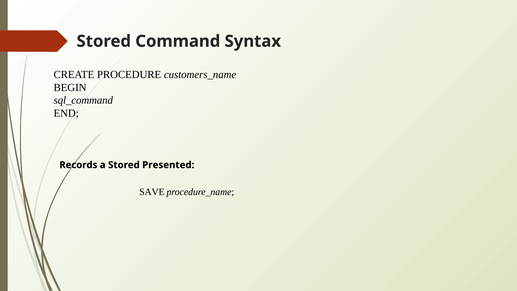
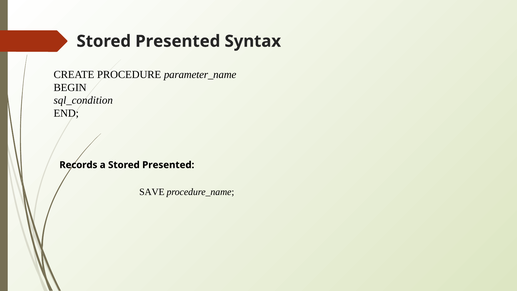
Command: Command -> Presented (178, 41)
customers_name: customers_name -> parameter_name (200, 74)
sql_command: sql_command -> sql_condition (83, 100)
